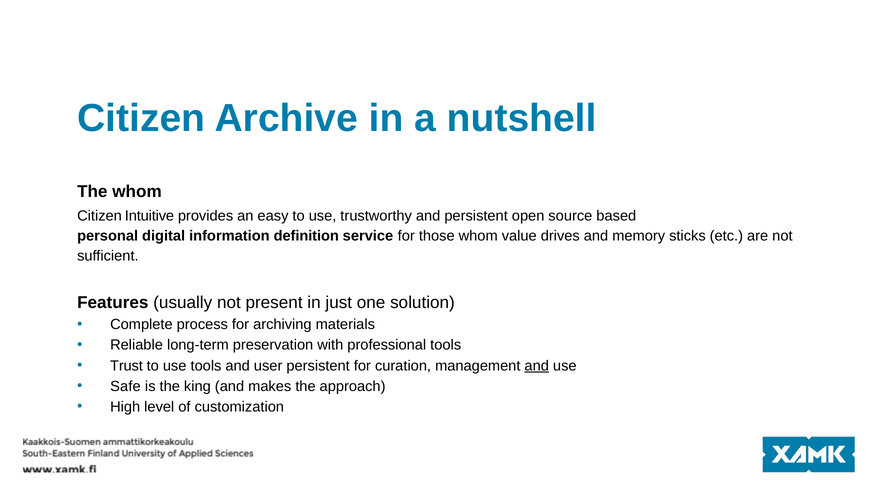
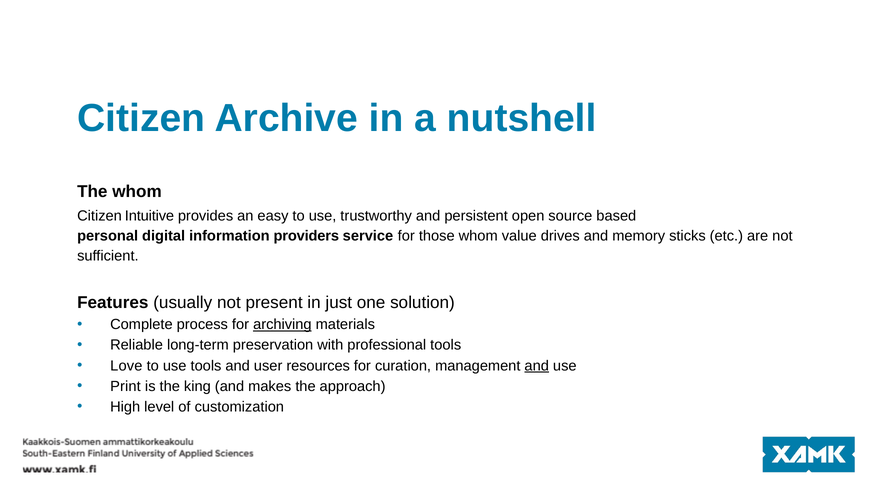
definition: definition -> providers (306, 236)
archiving underline: none -> present (282, 324)
Trust: Trust -> Love (126, 365)
user persistent: persistent -> resources (318, 365)
Safe: Safe -> Print (125, 386)
